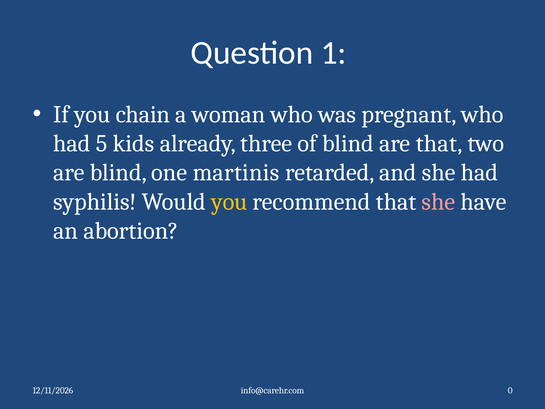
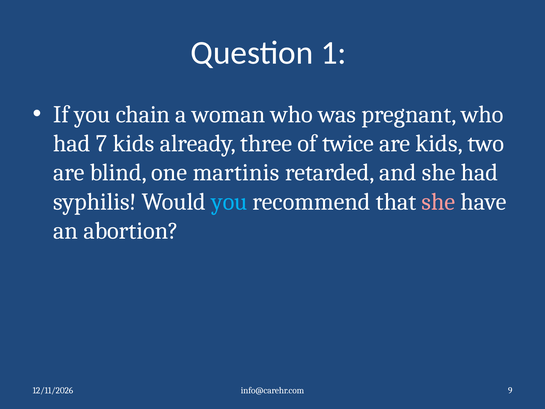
5: 5 -> 7 (102, 143)
of blind: blind -> twice (348, 143)
are that: that -> kids (439, 143)
you colour: yellow -> light blue (229, 202)
0: 0 -> 9 (510, 390)
